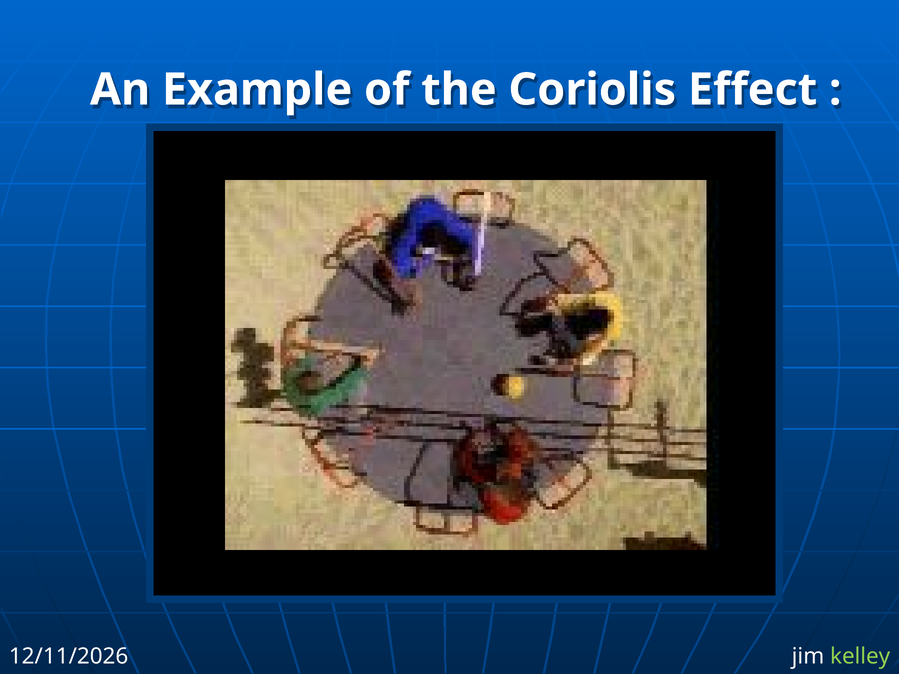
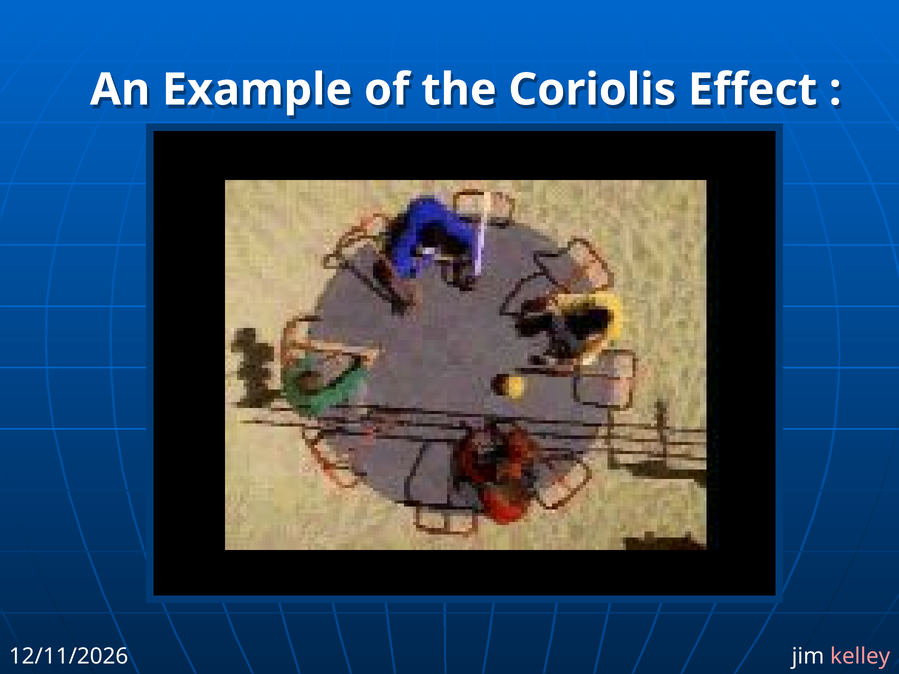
kelley colour: light green -> pink (860, 656)
